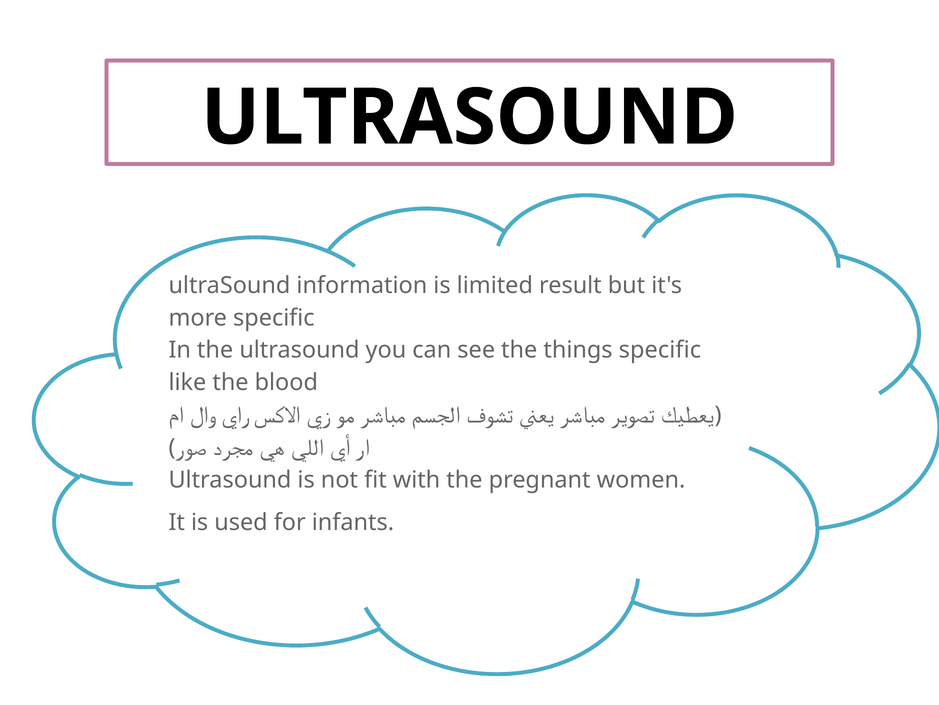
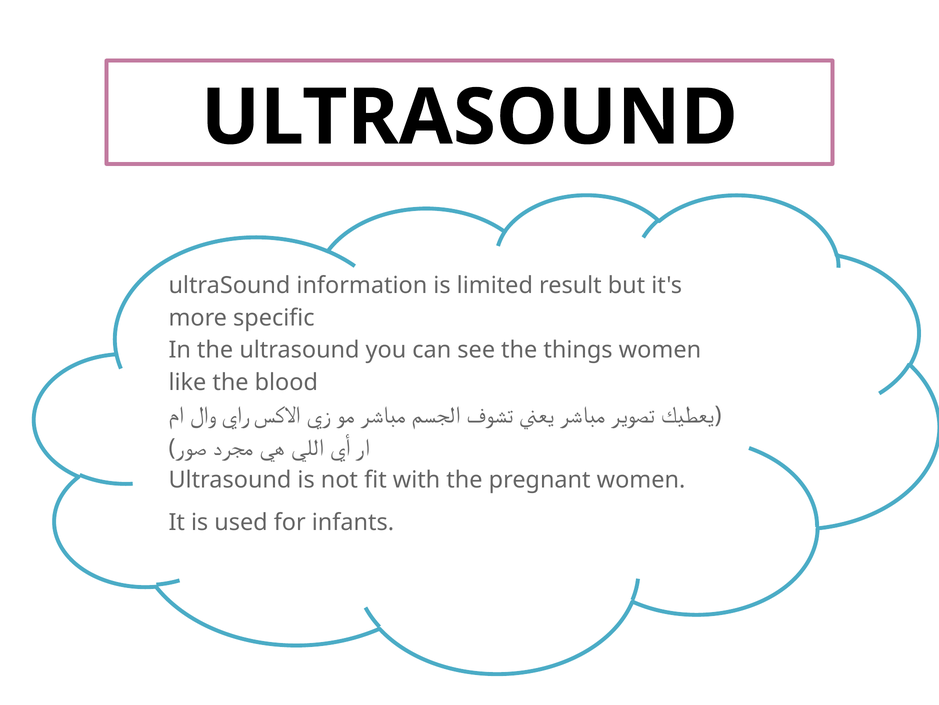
things specific: specific -> women (660, 350)
